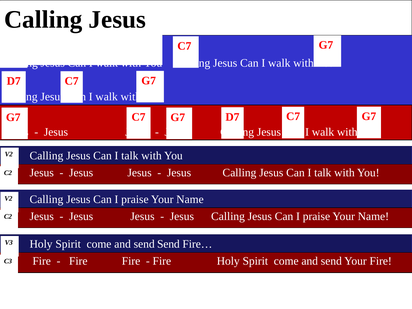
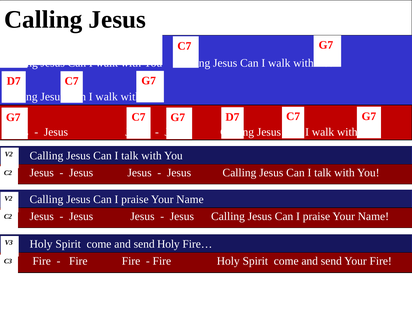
send Send: Send -> Holy (168, 244)
